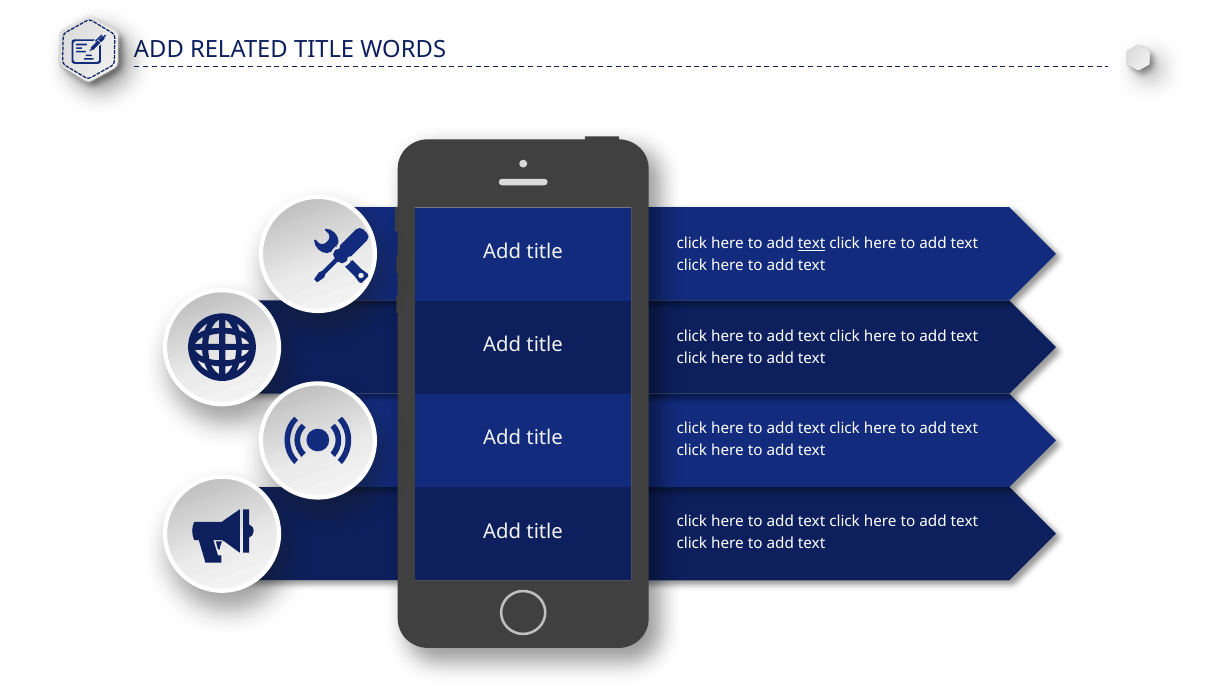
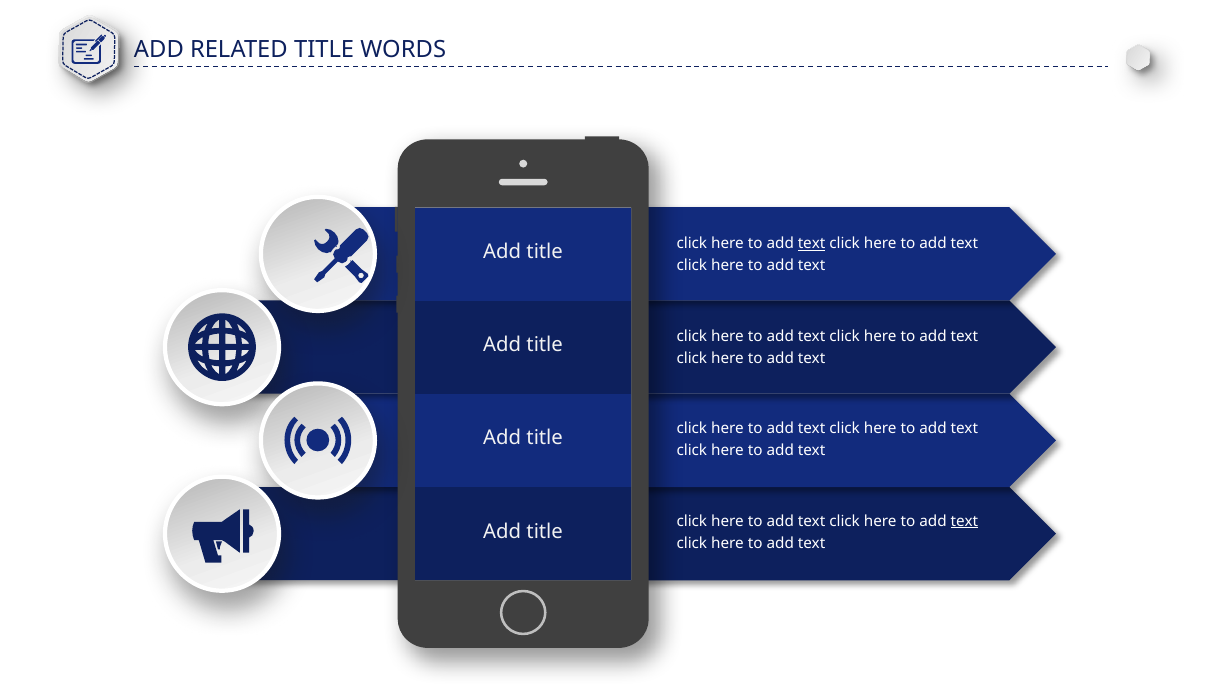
text underline: none -> present (964, 521)
